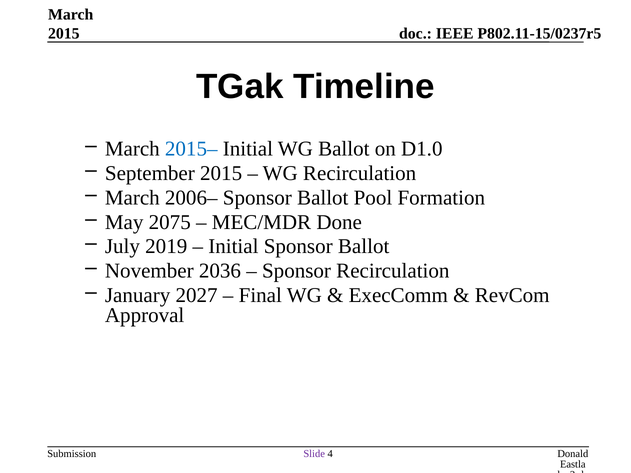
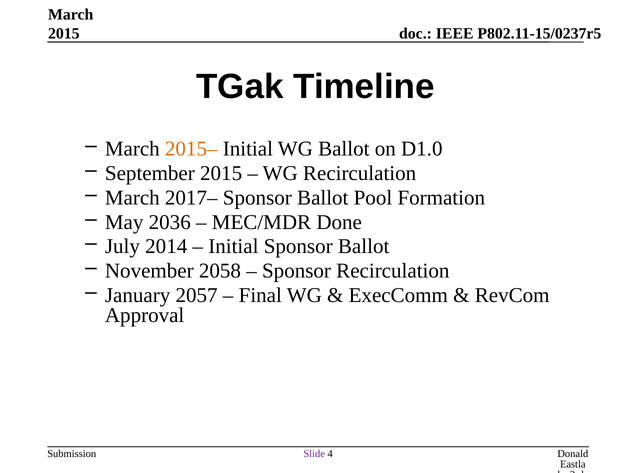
2015– colour: blue -> orange (191, 149)
2006–: 2006– -> 2017– (191, 198)
2075: 2075 -> 2036 (170, 222)
2019: 2019 -> 2014 (166, 247)
2036: 2036 -> 2058 (220, 271)
2027: 2027 -> 2057 (197, 295)
